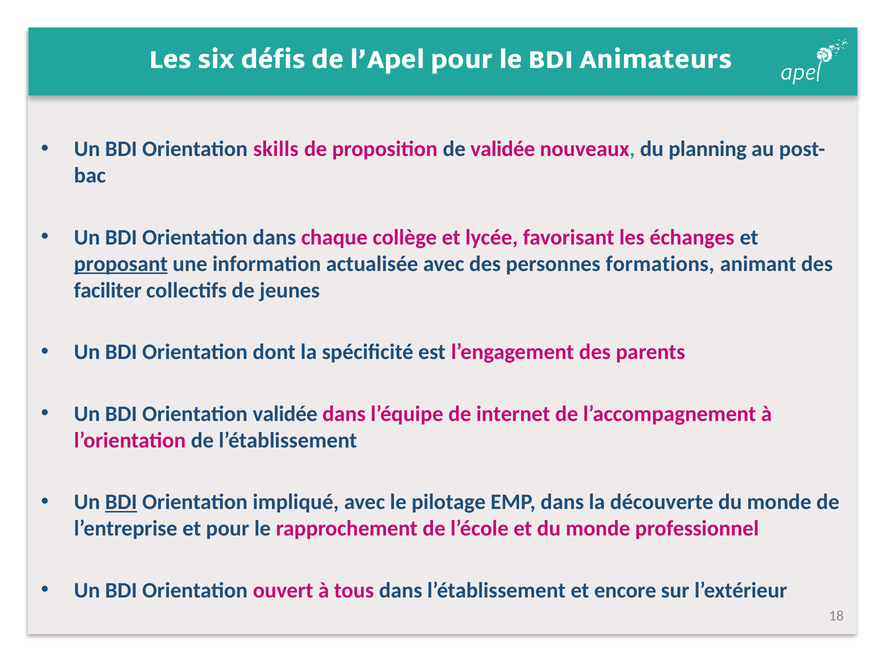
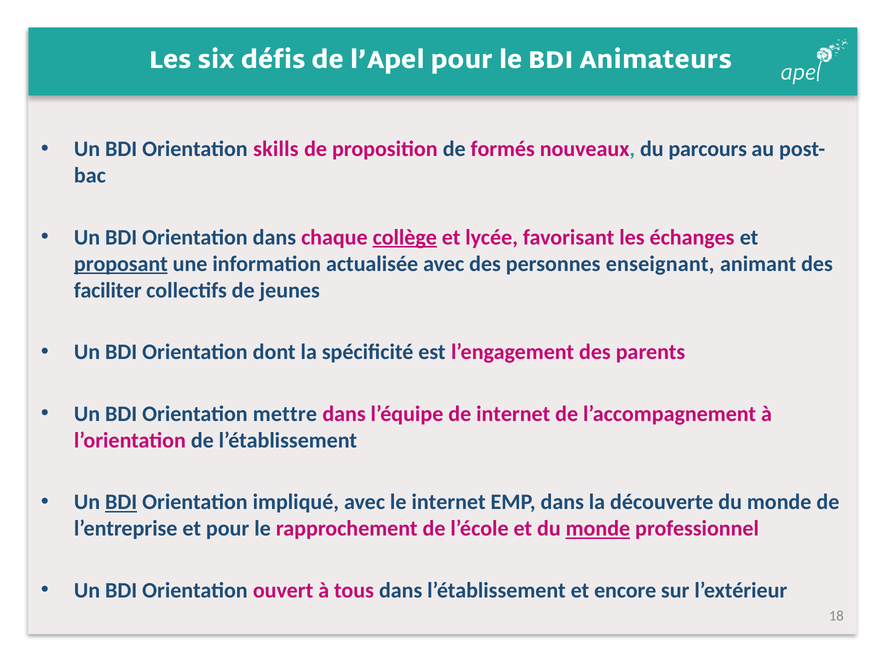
de validée: validée -> formés (503, 149)
planning: planning -> parcours (708, 149)
collège underline: none -> present (405, 237)
formations: formations -> enseignant (660, 264)
Orientation validée: validée -> mettre (285, 414)
le pilotage: pilotage -> internet (449, 502)
monde underline: none -> present (598, 528)
